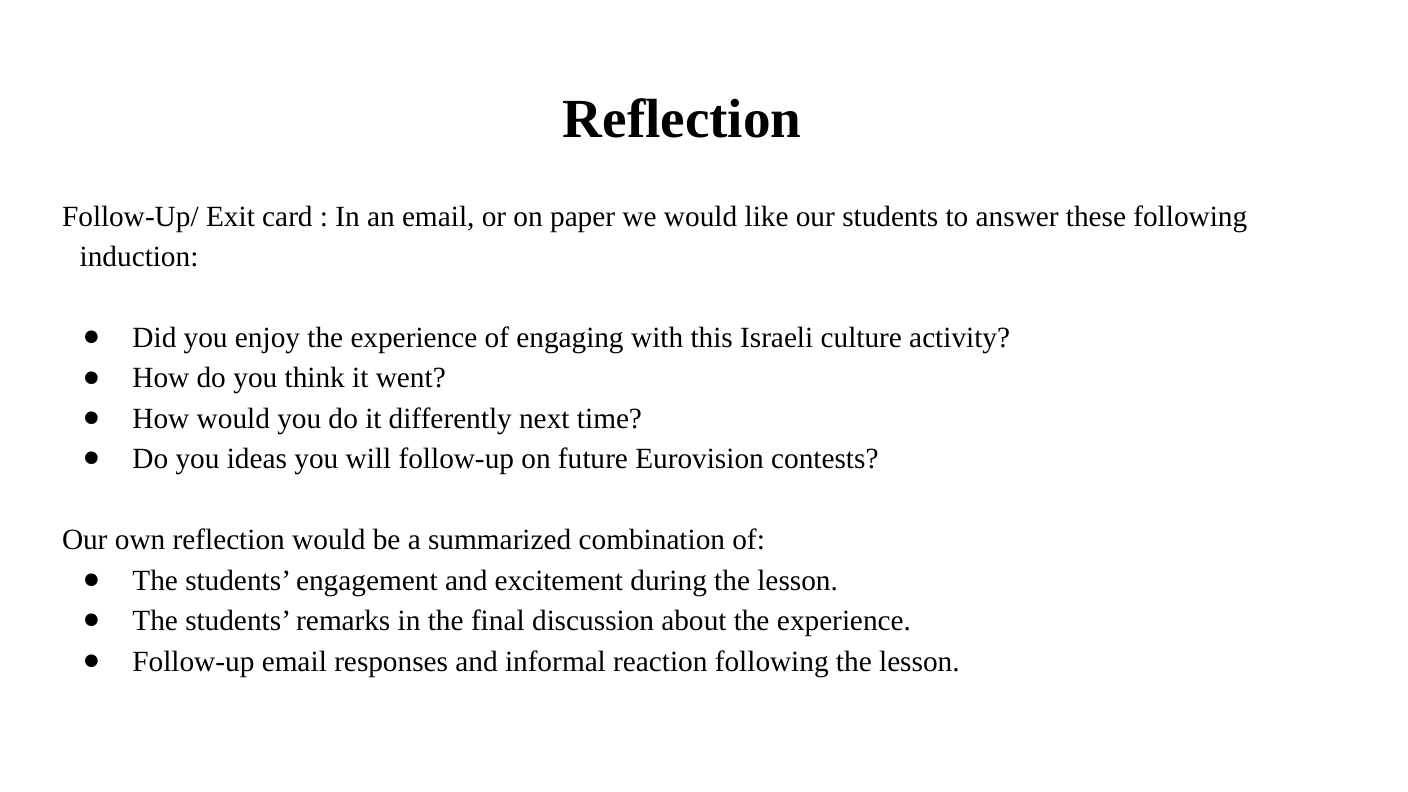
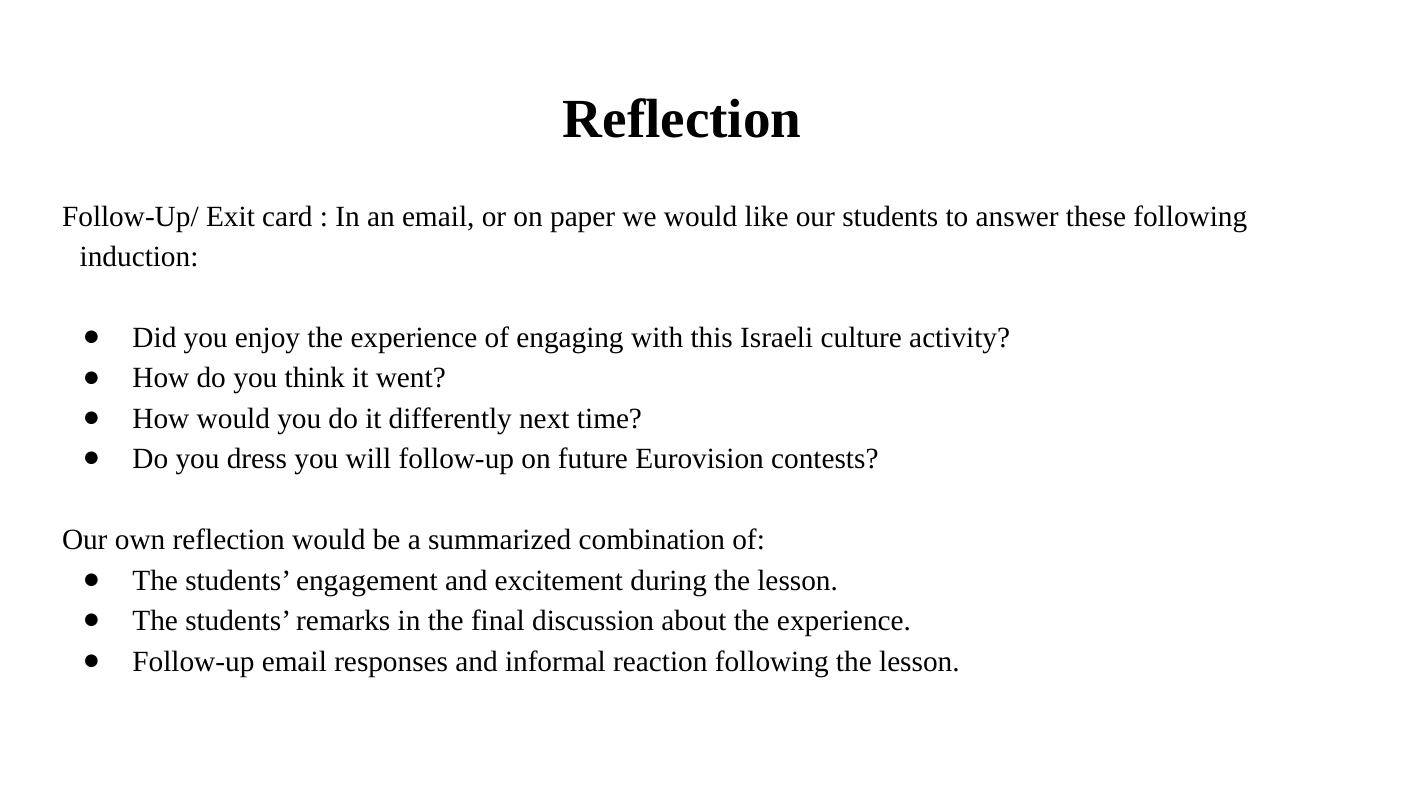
ideas: ideas -> dress (257, 459)
